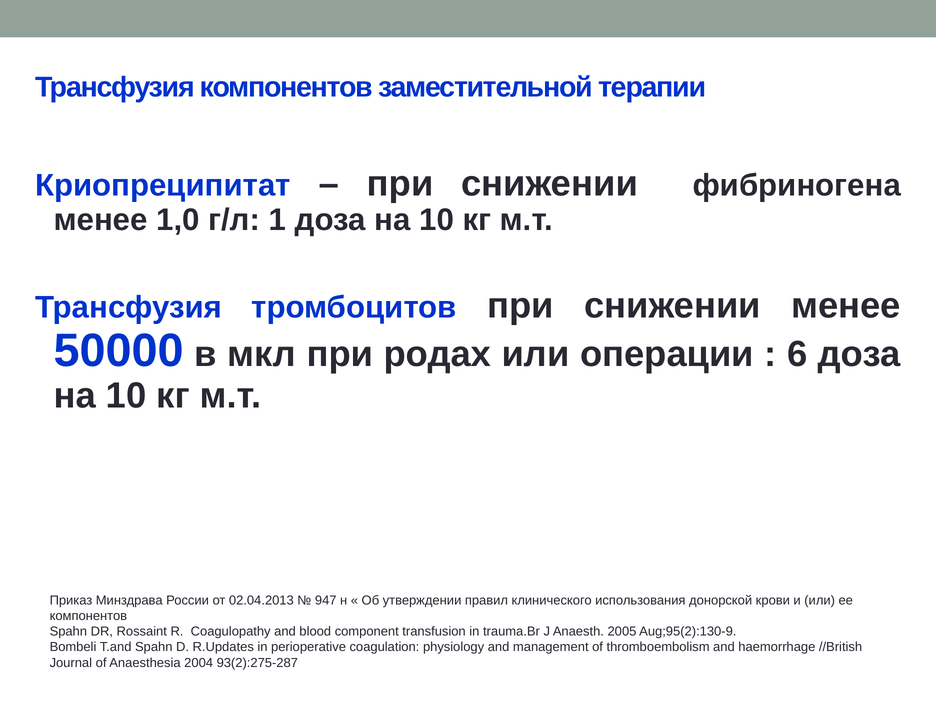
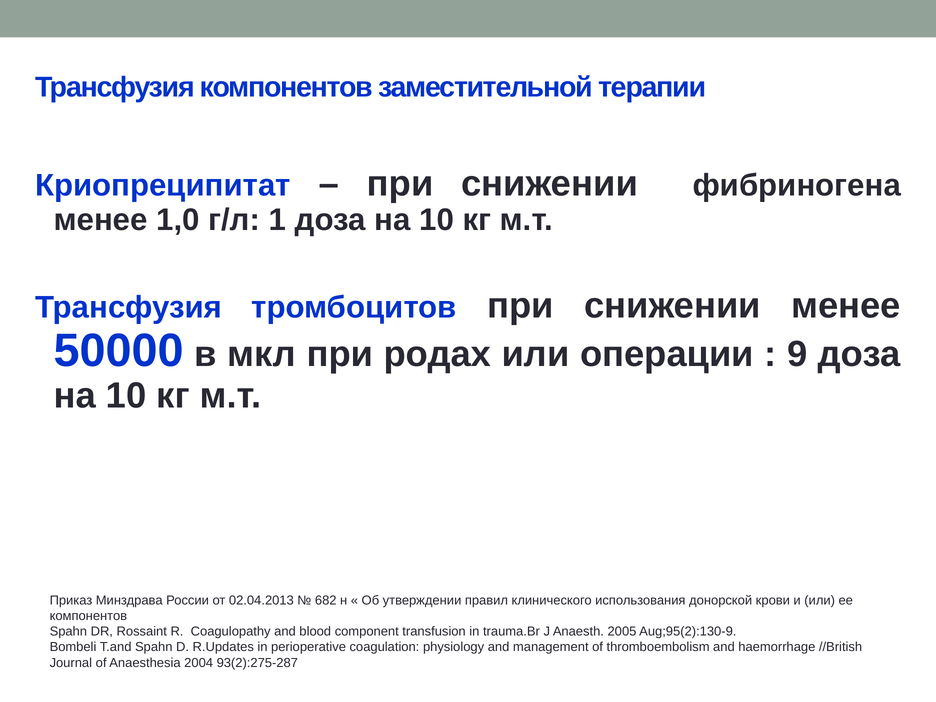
6: 6 -> 9 (797, 354)
947: 947 -> 682 (326, 600)
